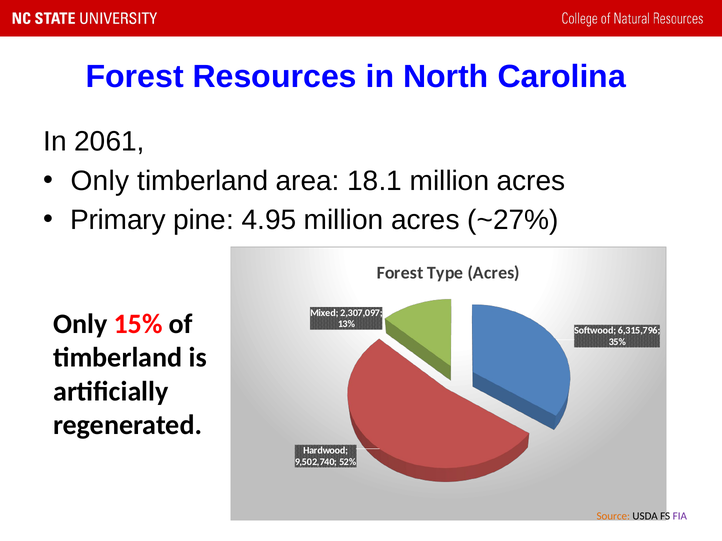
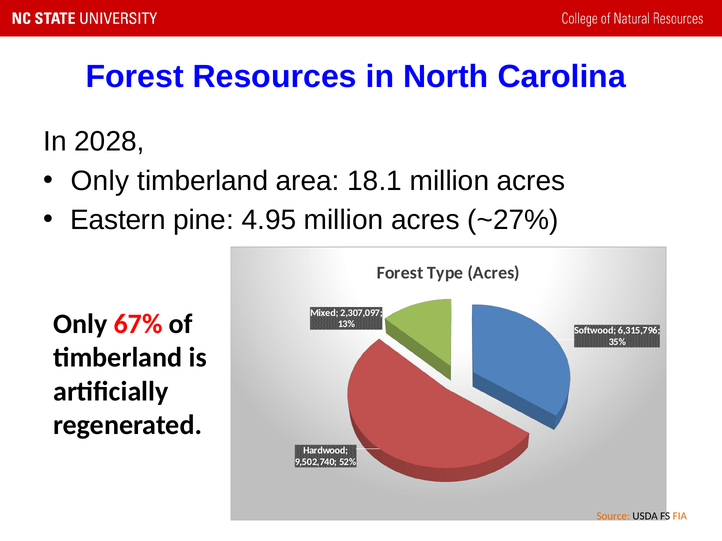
2061: 2061 -> 2028 (109, 142)
Primary: Primary -> Eastern (118, 220)
15%: 15% -> 67% (138, 324)
FIA colour: purple -> orange (680, 516)
